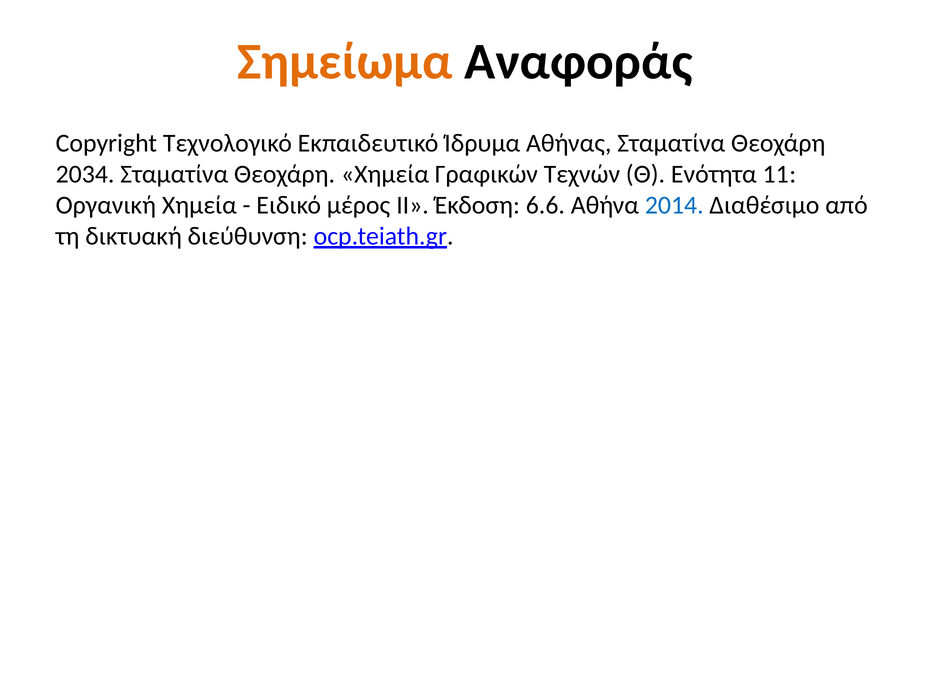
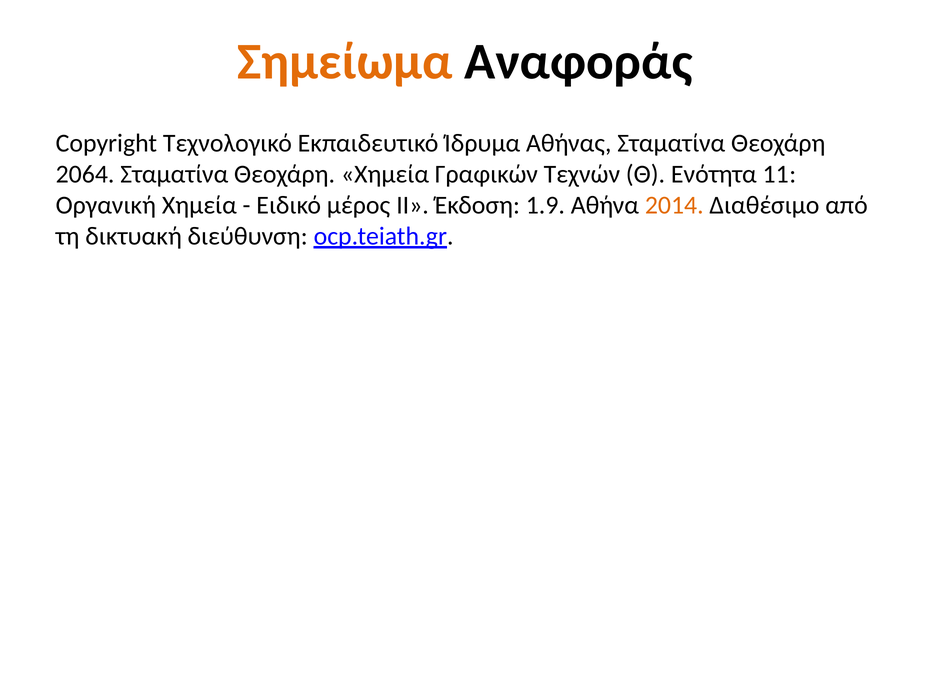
2034: 2034 -> 2064 (85, 174)
6.6: 6.6 -> 1.9 (545, 205)
2014 colour: blue -> orange (674, 205)
